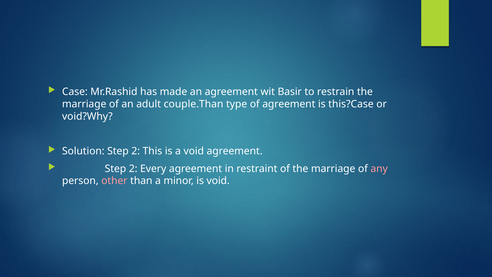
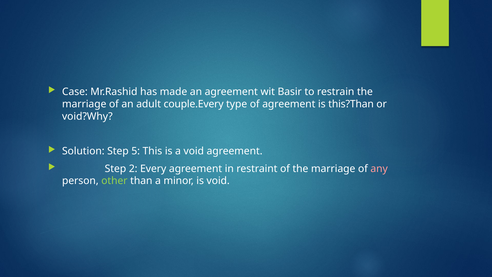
couple.Than: couple.Than -> couple.Every (194, 104)
this?Case: this?Case -> this?Than (351, 104)
Solution Step 2: 2 -> 5 (136, 151)
other colour: pink -> light green (114, 181)
